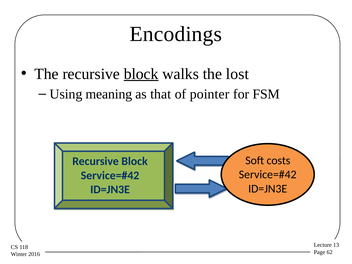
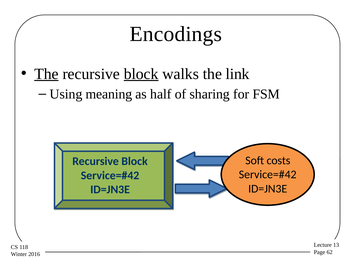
The underline: none -> present (46, 74)
lost: lost -> link (238, 74)
that: that -> half (161, 94)
pointer: pointer -> sharing (210, 94)
